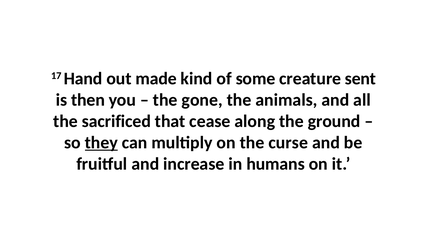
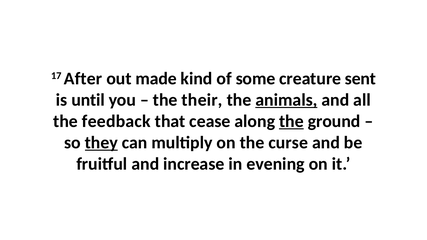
Hand: Hand -> After (83, 79)
then: then -> until (88, 100)
gone: gone -> their (202, 100)
animals underline: none -> present (286, 100)
sacrificed: sacrificed -> feedback (116, 121)
the underline: none -> present (291, 121)
humans: humans -> evening (276, 164)
